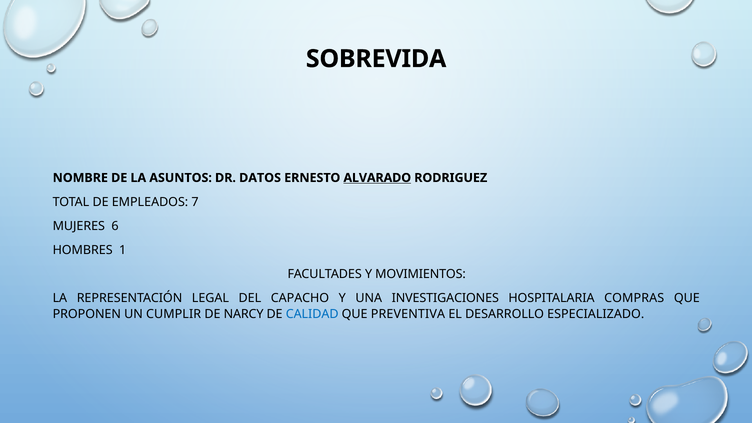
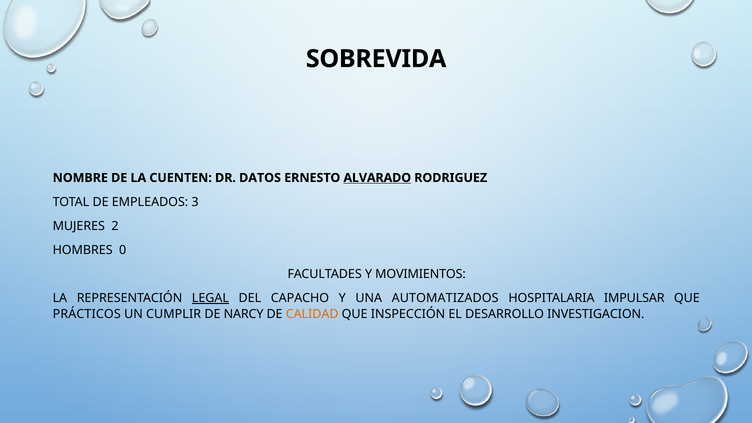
ASUNTOS: ASUNTOS -> CUENTEN (181, 178)
7: 7 -> 3 (195, 202)
6: 6 -> 2 (115, 226)
1: 1 -> 0 (123, 250)
LEGAL underline: none -> present (210, 298)
INVESTIGACIONES: INVESTIGACIONES -> AUTOMATIZADOS (445, 298)
COMPRAS: COMPRAS -> IMPULSAR (634, 298)
PROPONEN: PROPONEN -> PRÁCTICOS (87, 314)
CALIDAD colour: blue -> orange (312, 314)
PREVENTIVA: PREVENTIVA -> INSPECCIÓN (408, 314)
ESPECIALIZADO: ESPECIALIZADO -> INVESTIGACION (596, 314)
